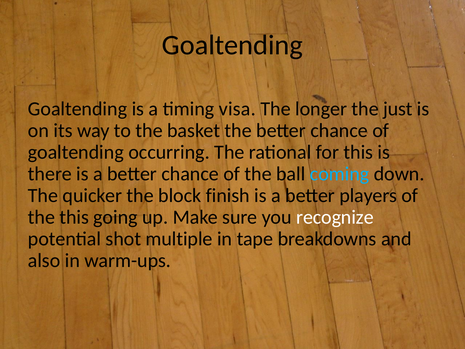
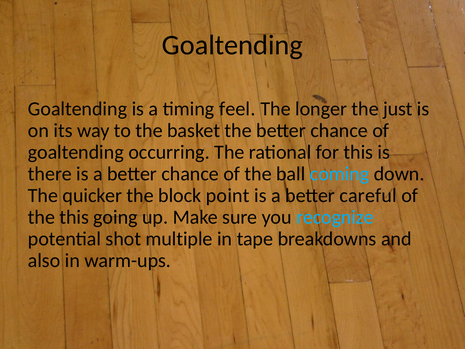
visa: visa -> feel (237, 109)
finish: finish -> point (228, 195)
players: players -> careful (368, 195)
recognize colour: white -> light blue (335, 217)
